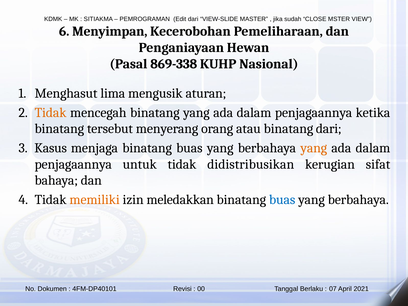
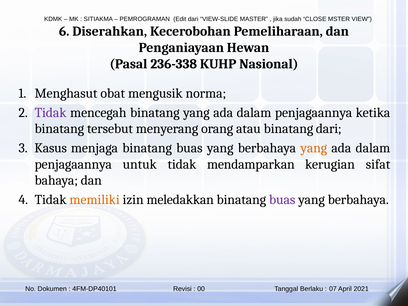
Menyimpan: Menyimpan -> Diserahkan (110, 31)
869-338: 869-338 -> 236-338 (174, 64)
lima: lima -> obat (113, 93)
aturan: aturan -> norma (206, 93)
Tidak colour: orange -> purple (51, 113)
didistribusikan: didistribusikan -> mendamparkan (251, 164)
buas colour: blue -> purple (282, 200)
